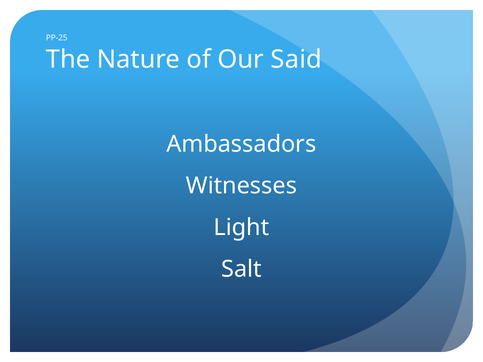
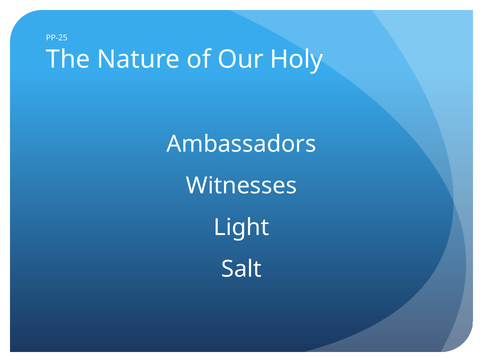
Said: Said -> Holy (297, 59)
